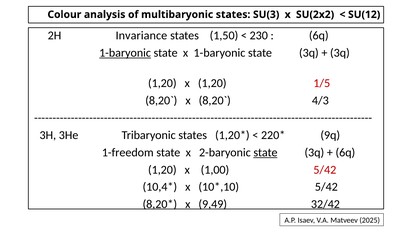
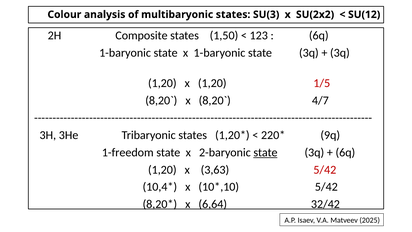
Invariance: Invariance -> Composite (141, 36)
230: 230 -> 123 (259, 36)
1-baryonic underline: present -> none (125, 53)
4/3: 4/3 -> 4/7 (320, 100)
1,00: 1,00 -> 3,63 (215, 170)
9,49: 9,49 -> 6,64 (213, 204)
